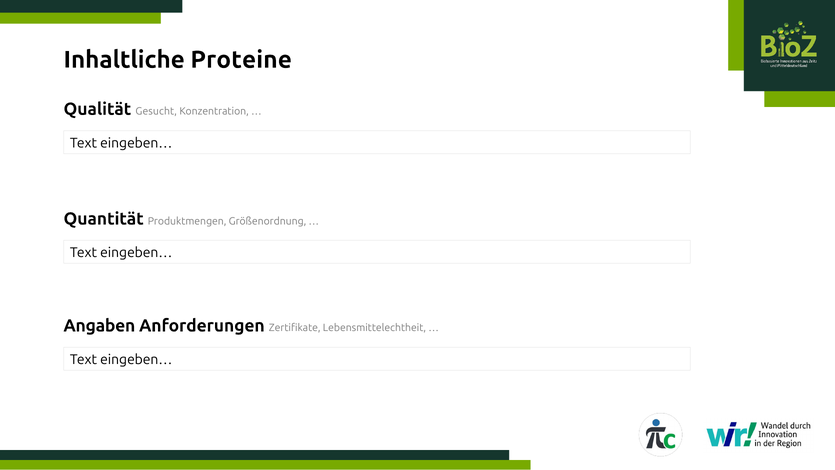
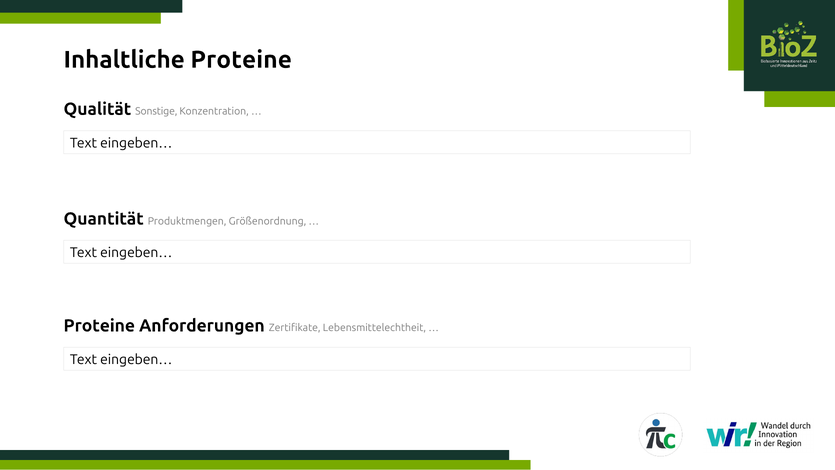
Gesucht: Gesucht -> Sonstige (156, 111)
Angaben: Angaben -> Proteine (99, 325)
